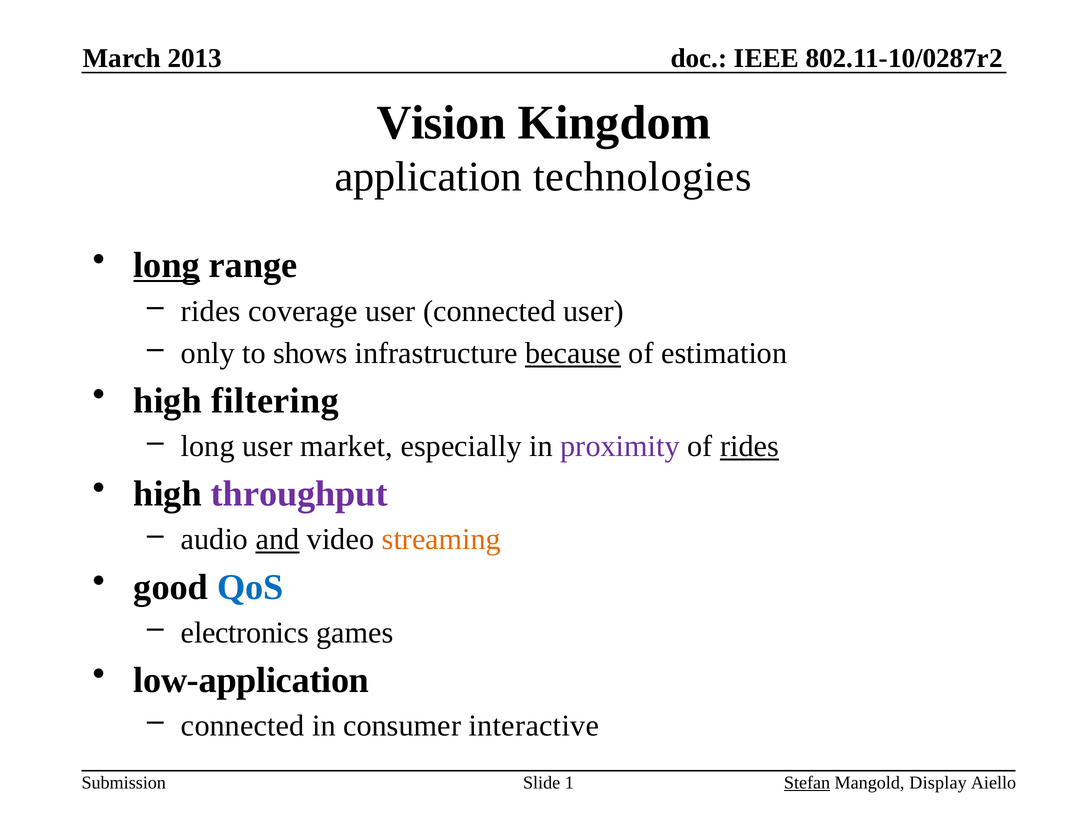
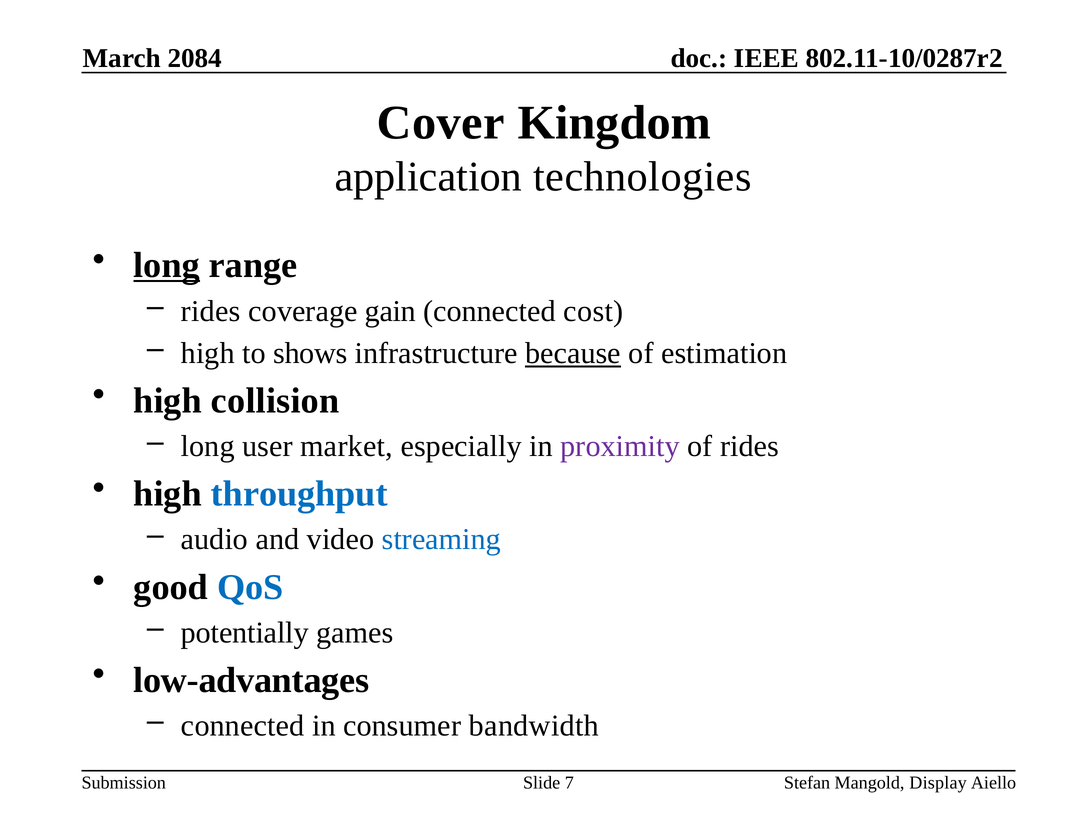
2013: 2013 -> 2084 (195, 58)
Vision: Vision -> Cover (441, 123)
coverage user: user -> gain (390, 311)
connected user: user -> cost (593, 311)
only: only -> high (208, 353)
filtering: filtering -> collision (275, 401)
rides underline: present -> none (749, 446)
throughput colour: purple -> blue (299, 494)
and underline: present -> none (278, 540)
streaming colour: orange -> blue (441, 540)
electronics: electronics -> potentially (245, 633)
low-application: low-application -> low-advantages (251, 680)
interactive: interactive -> bandwidth (534, 726)
Stefan underline: present -> none (807, 783)
1: 1 -> 7 (569, 783)
